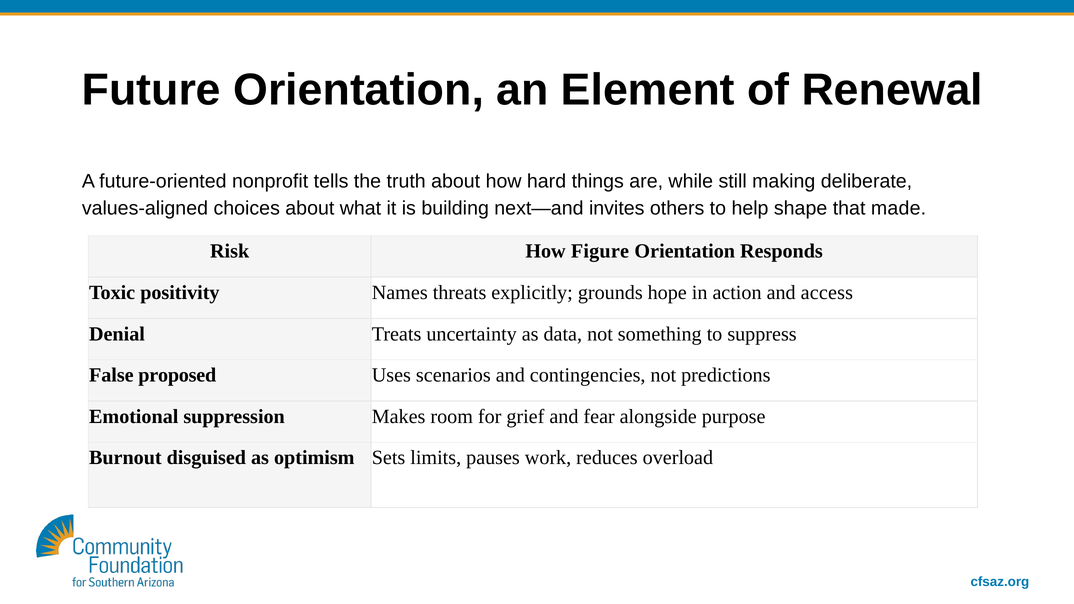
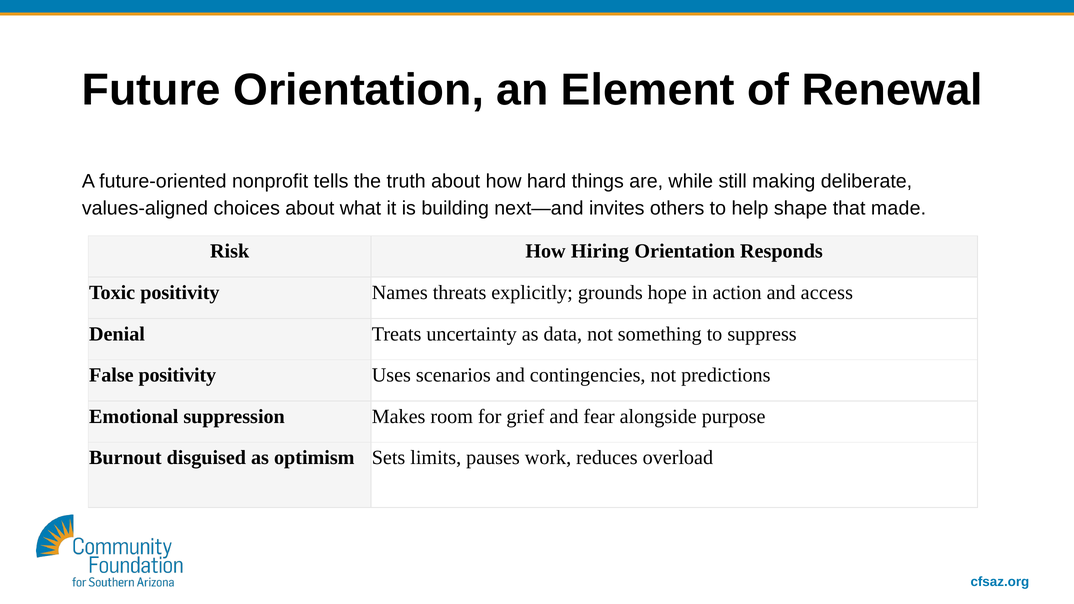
Figure: Figure -> Hiring (600, 251)
False proposed: proposed -> positivity (177, 375)
